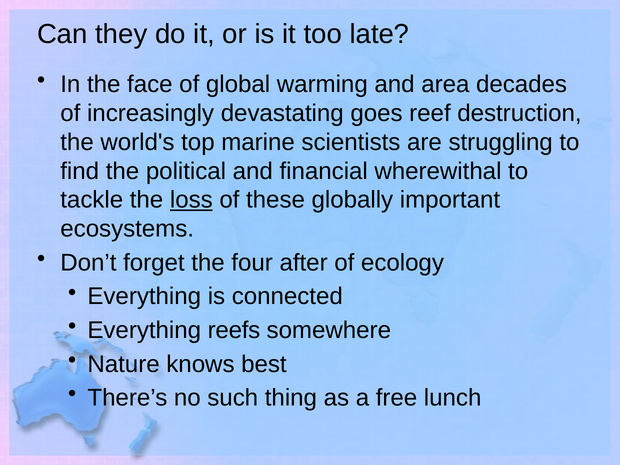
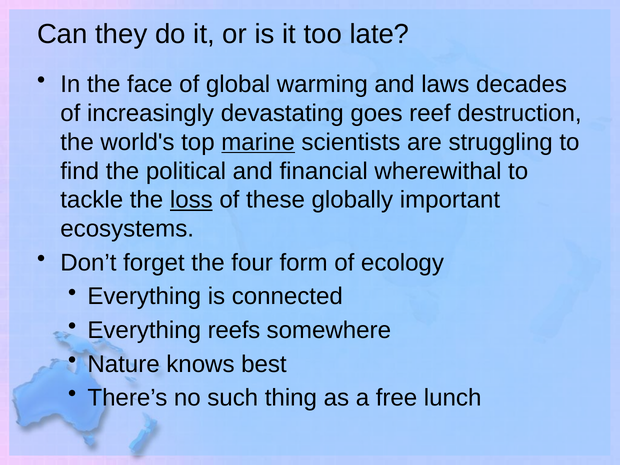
area: area -> laws (445, 84)
marine underline: none -> present (258, 142)
after: after -> form (304, 263)
